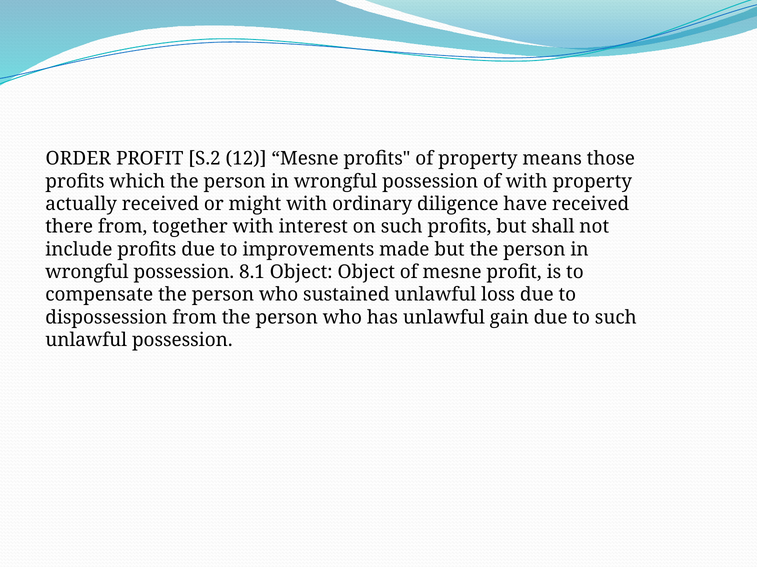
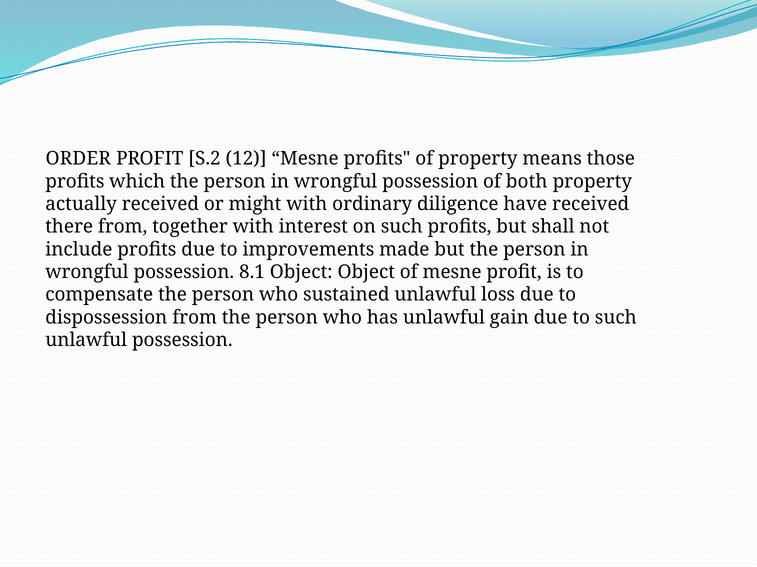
of with: with -> both (527, 182)
